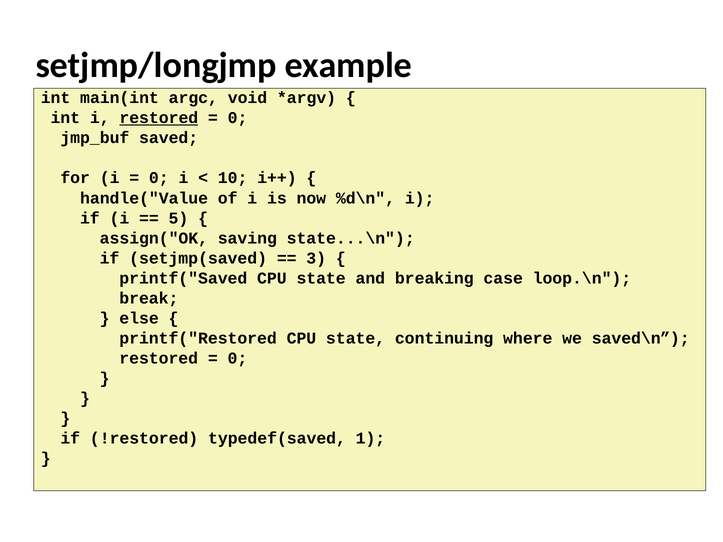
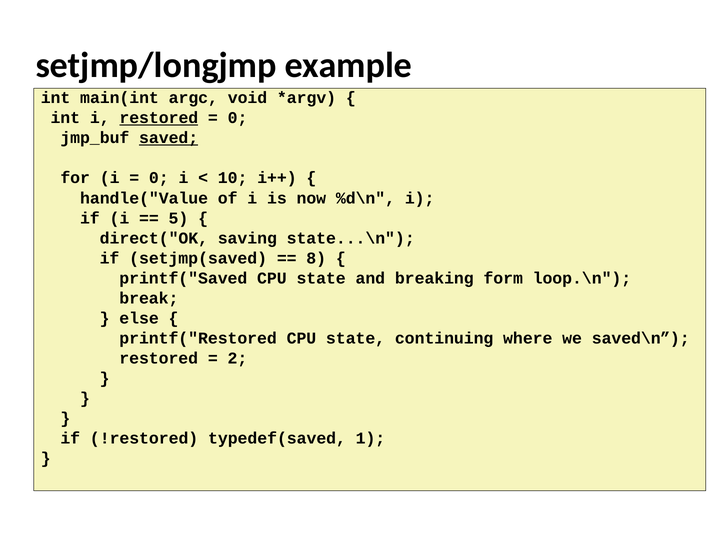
saved underline: none -> present (169, 138)
assign("OK: assign("OK -> direct("OK (154, 238)
3: 3 -> 8 (316, 258)
case: case -> form (503, 278)
0: 0 -> 2 (237, 358)
